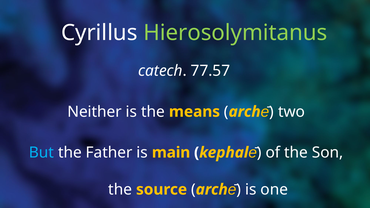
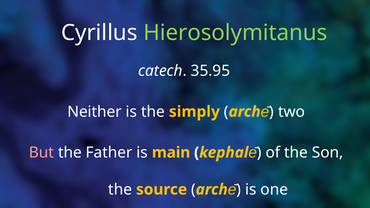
77.57: 77.57 -> 35.95 (210, 71)
means: means -> simply (194, 112)
But colour: light blue -> pink (41, 153)
